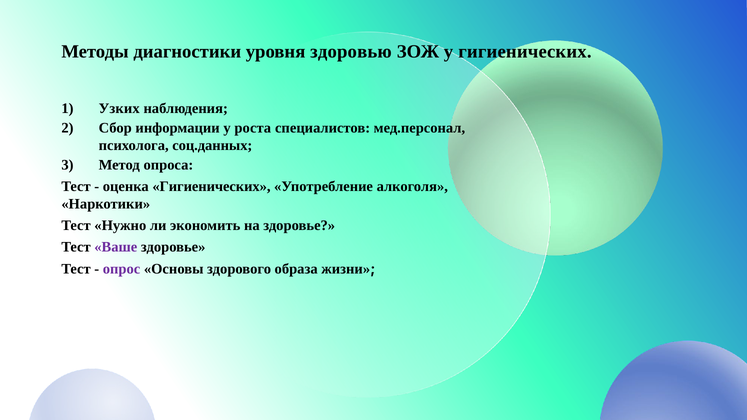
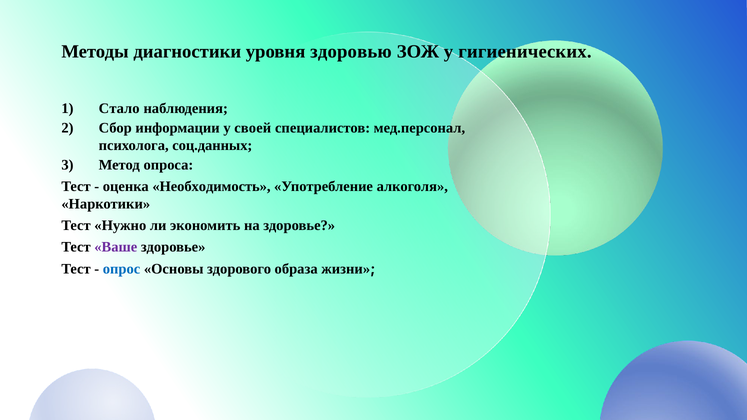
Узких: Узких -> Стало (119, 109)
роста: роста -> своей (253, 128)
оценка Гигиенических: Гигиенических -> Необходимость (211, 187)
опрос colour: purple -> blue (122, 269)
